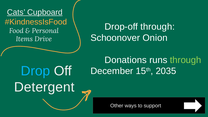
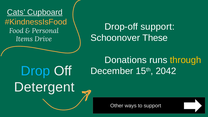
Drop-off through: through -> support (158, 27)
Onion: Onion -> These (155, 38)
through colour: light green -> yellow (186, 60)
2035: 2035 -> 2042 (166, 71)
